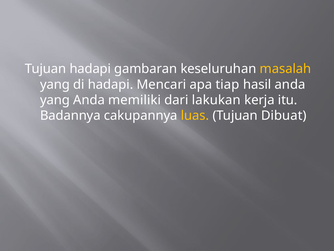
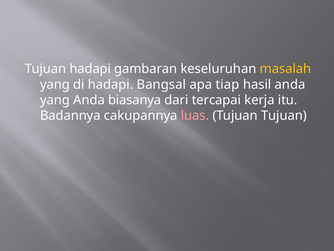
Mencari: Mencari -> Bangsal (161, 84)
memiliki: memiliki -> biasanya (135, 100)
lakukan: lakukan -> tercapai (216, 100)
luas colour: yellow -> pink (195, 115)
Tujuan Dibuat: Dibuat -> Tujuan (284, 115)
